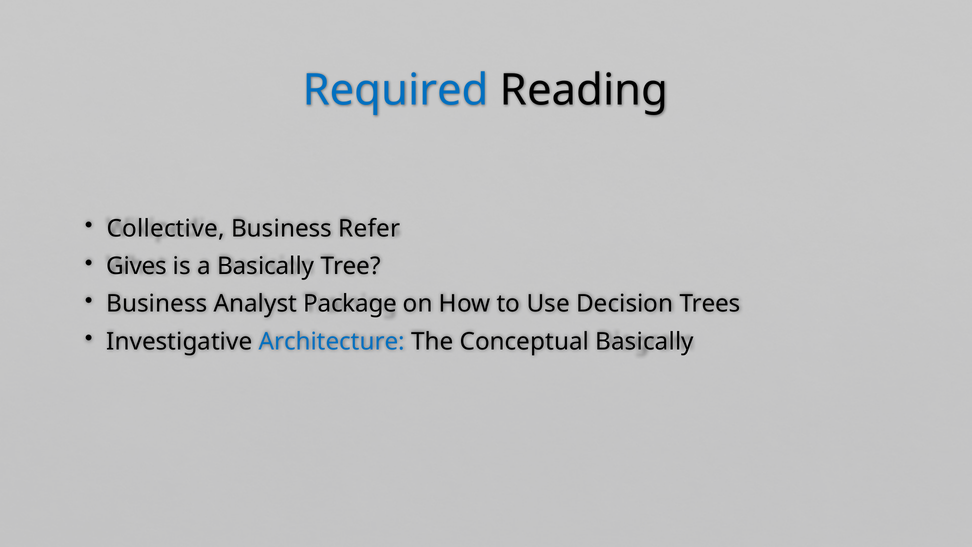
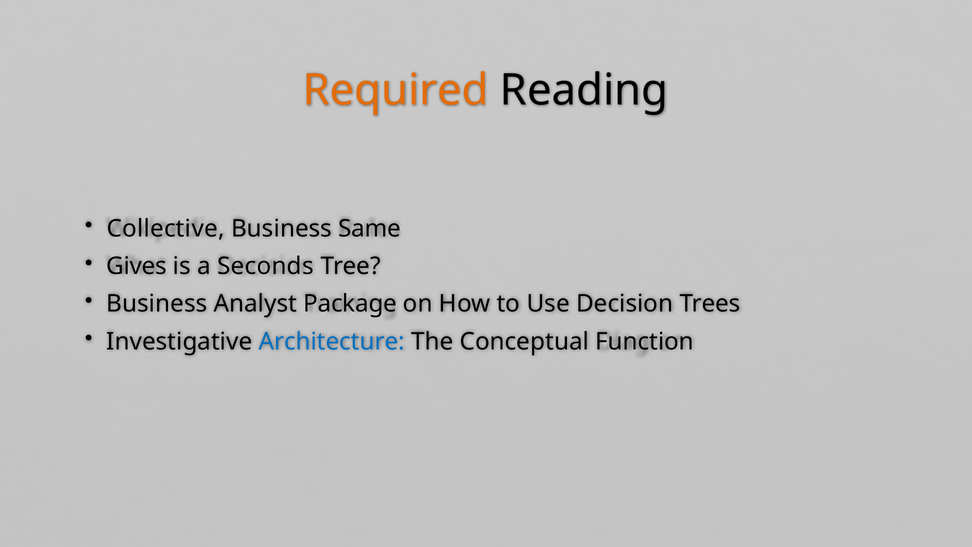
Required colour: blue -> orange (396, 90)
Refer: Refer -> Same (369, 228)
a Basically: Basically -> Seconds (266, 266)
Conceptual Basically: Basically -> Function (645, 341)
